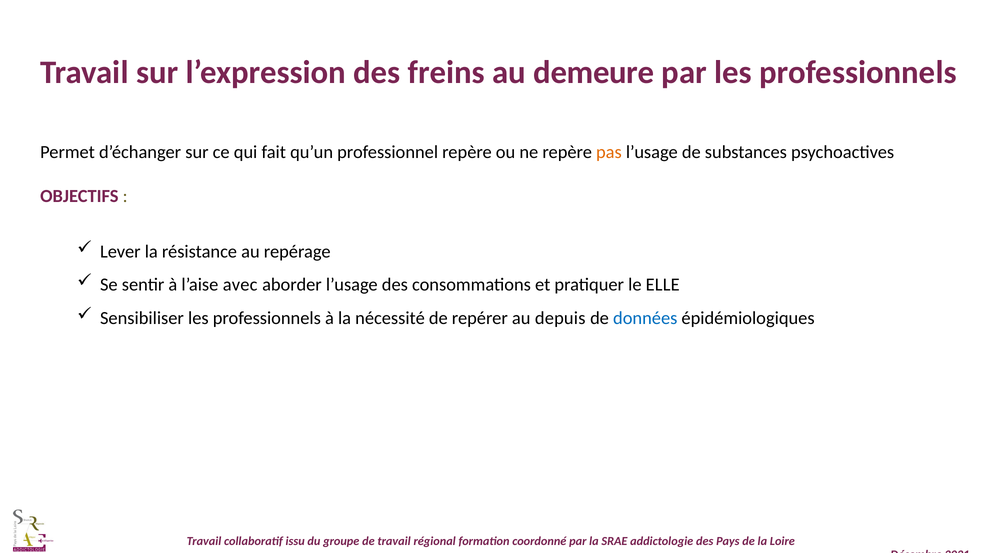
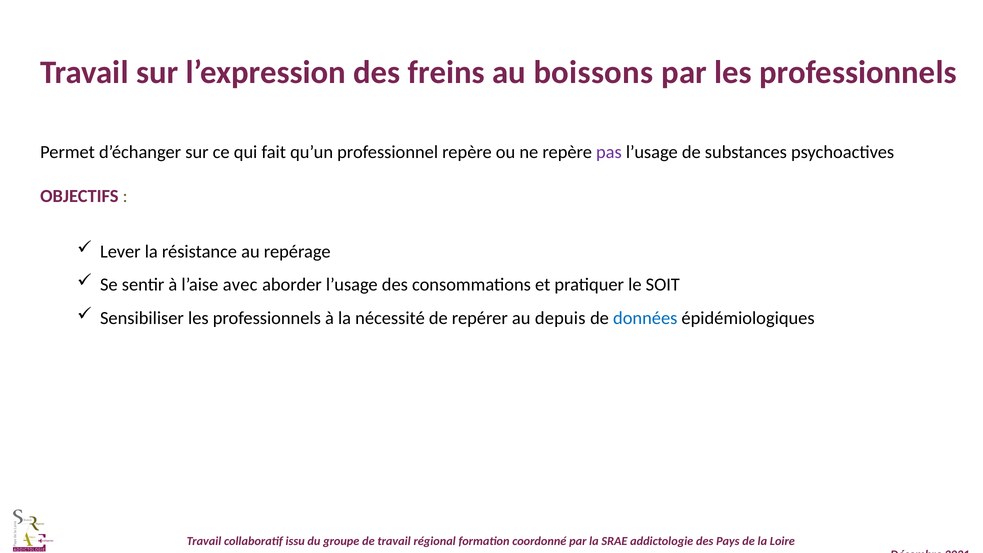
demeure: demeure -> boissons (593, 72)
pas colour: orange -> purple (609, 152)
ELLE: ELLE -> SOIT (663, 285)
